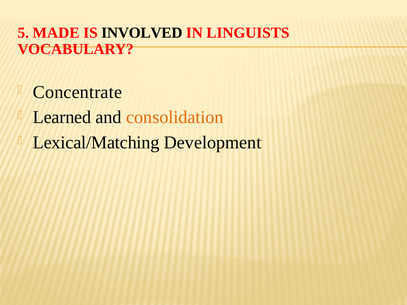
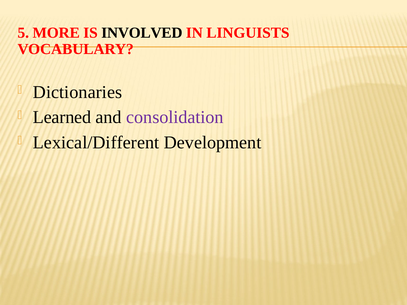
MADE: MADE -> MORE (56, 33)
Concentrate: Concentrate -> Dictionaries (78, 92)
consolidation colour: orange -> purple (175, 117)
Lexical/Matching: Lexical/Matching -> Lexical/Different (96, 143)
